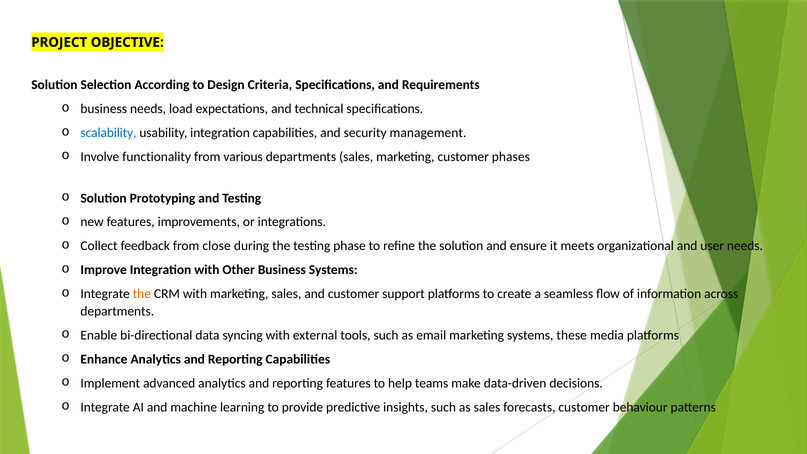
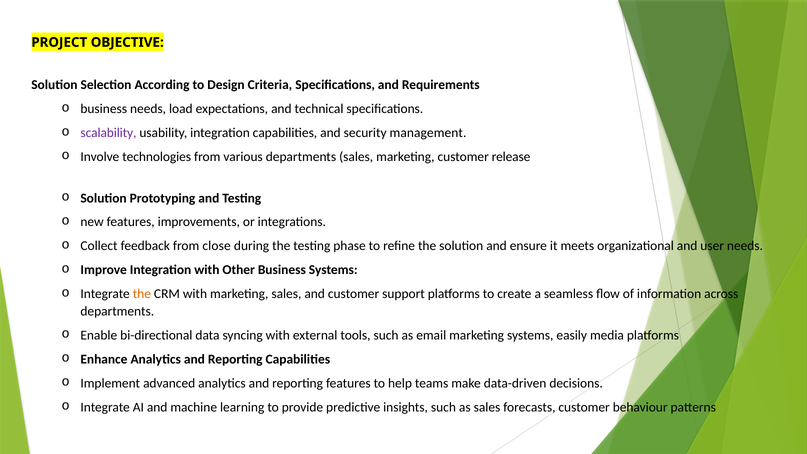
scalability colour: blue -> purple (108, 133)
functionality: functionality -> technologies (157, 157)
phases: phases -> release (511, 157)
these: these -> easily (572, 335)
